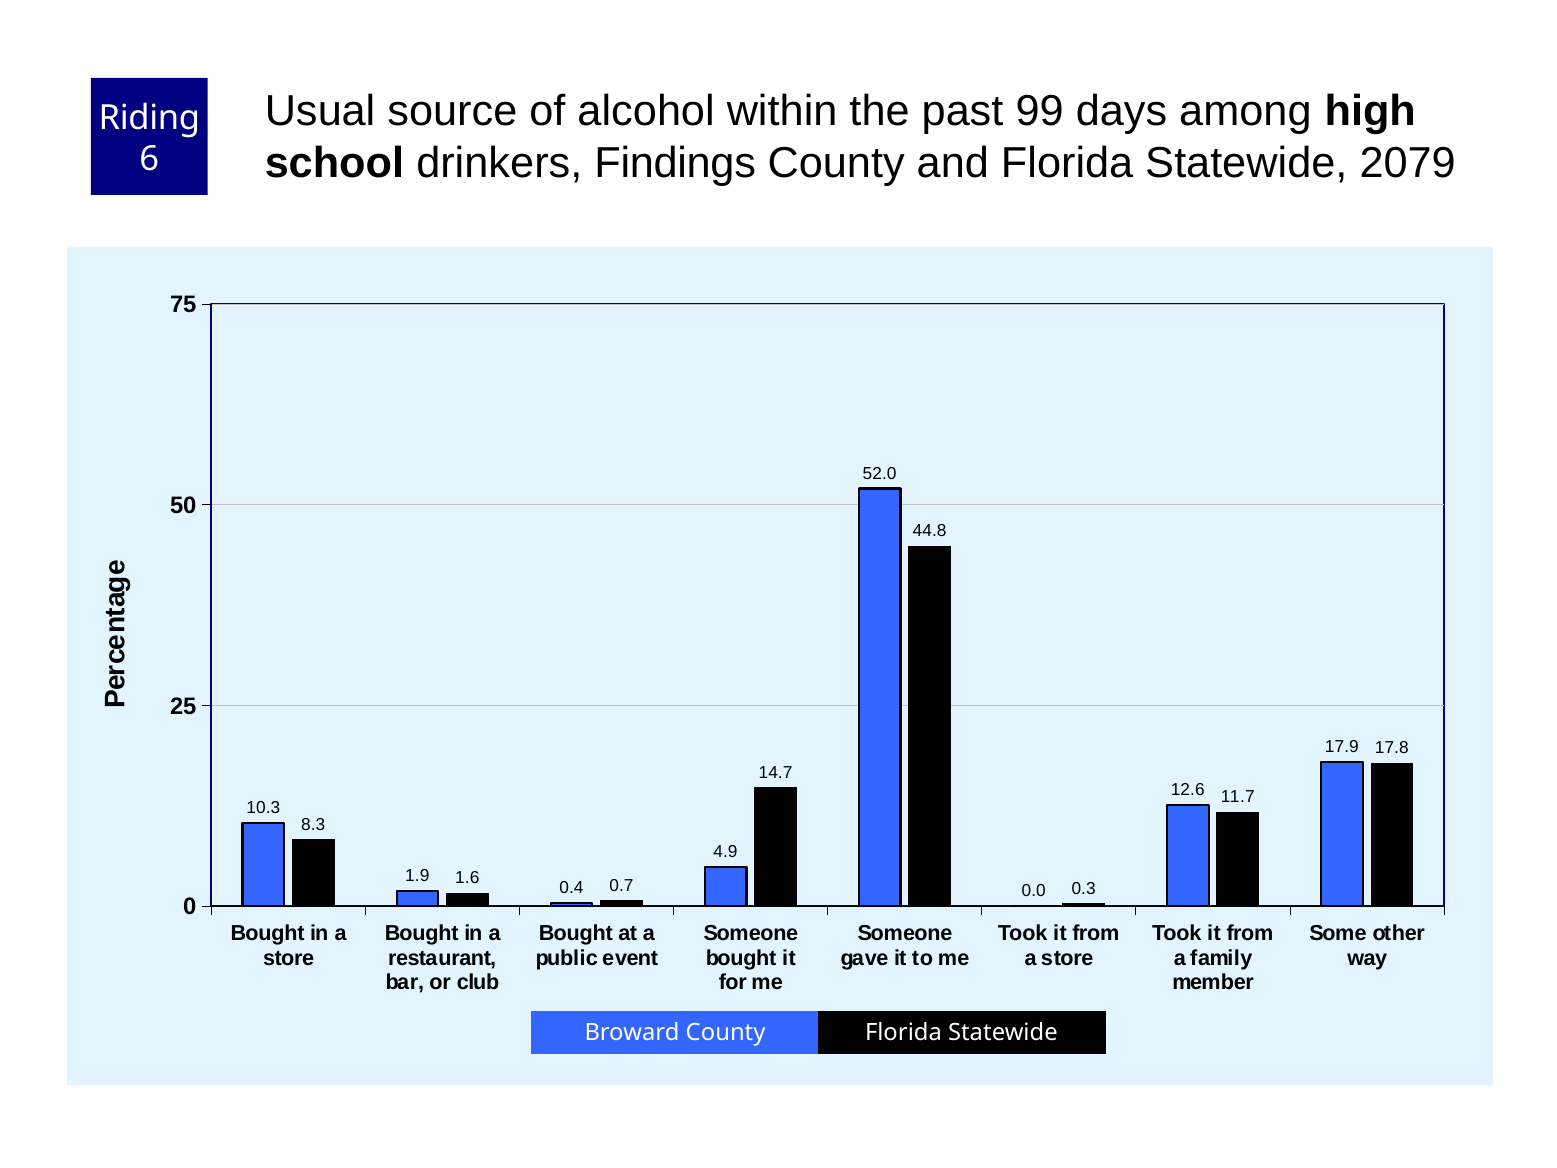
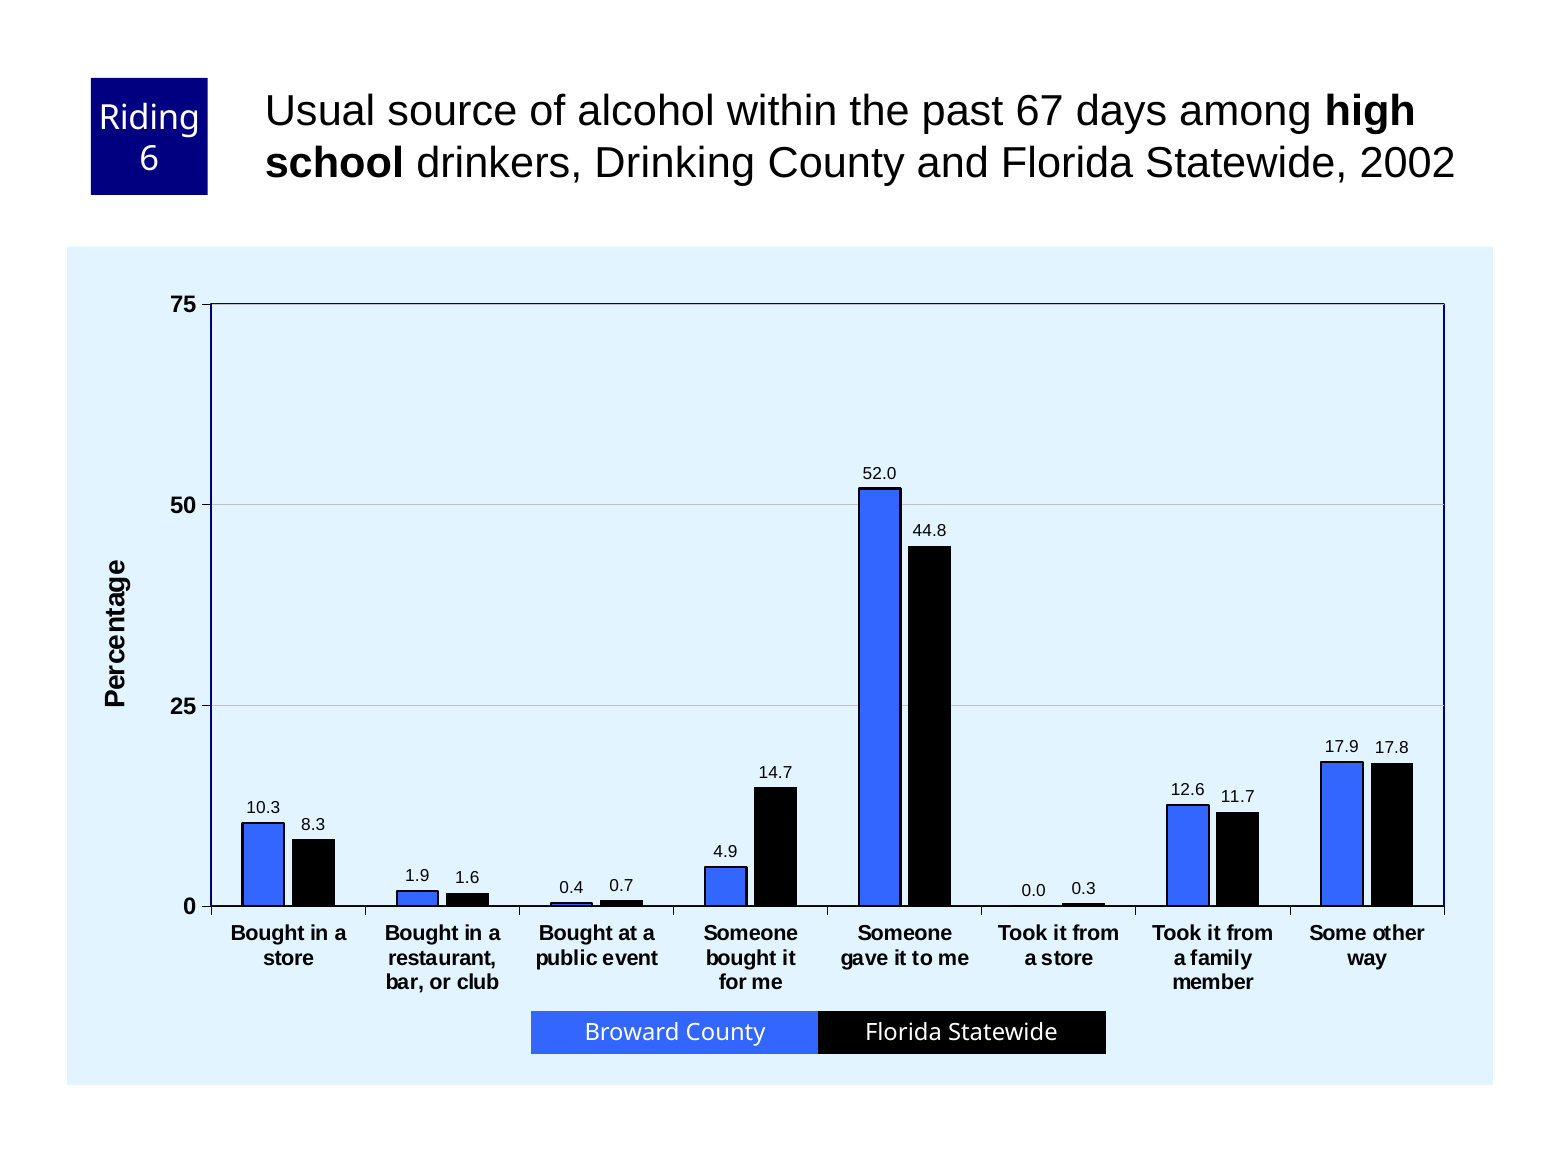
99: 99 -> 67 (1040, 111)
Findings: Findings -> Drinking (675, 163)
2079: 2079 -> 2002 (1408, 163)
